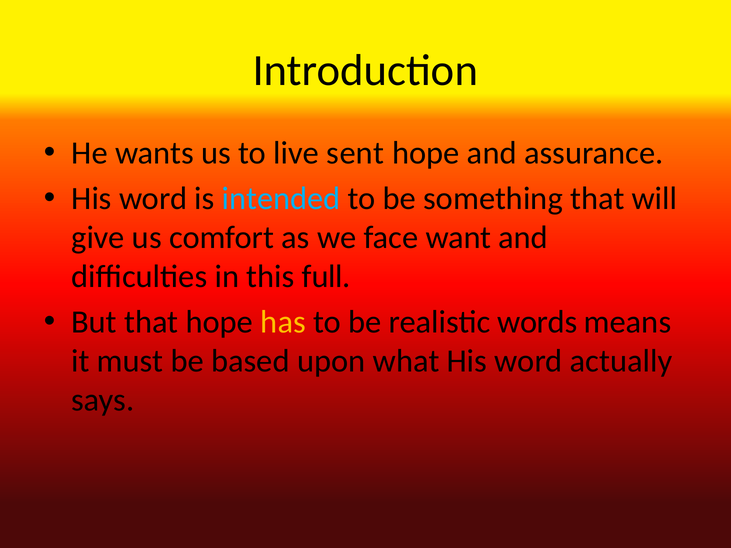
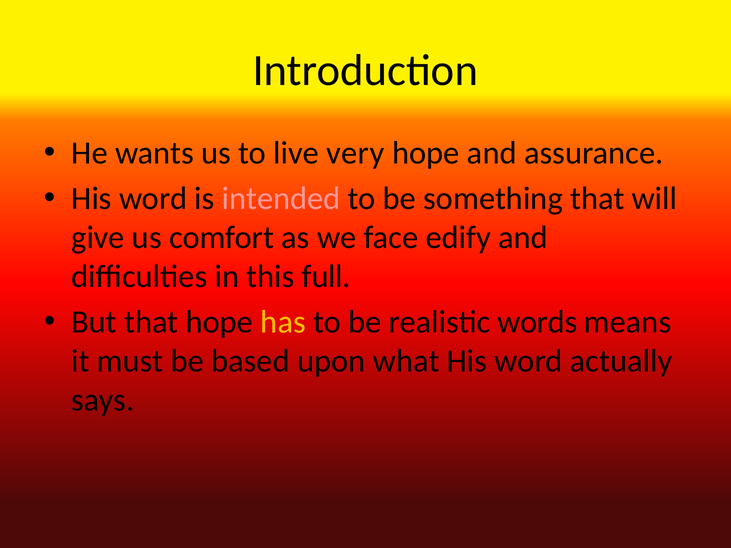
sent: sent -> very (355, 153)
intended colour: light blue -> pink (281, 199)
want: want -> edify (458, 238)
